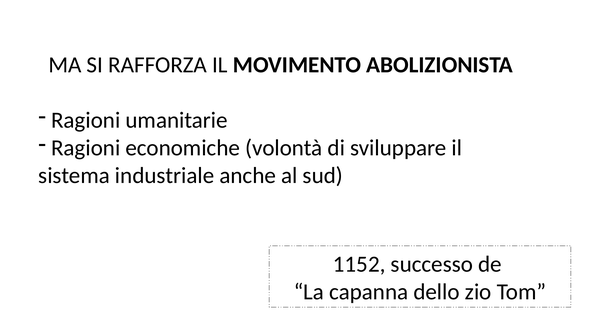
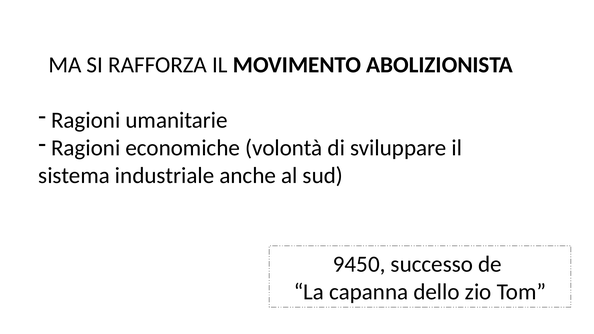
1152: 1152 -> 9450 (359, 264)
